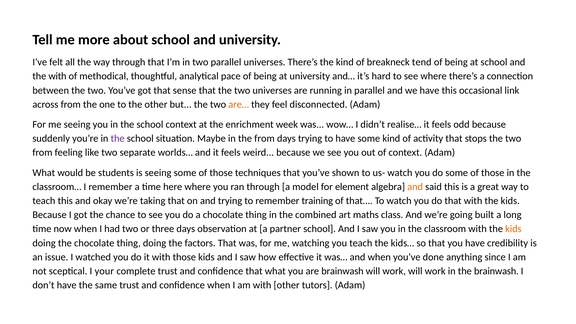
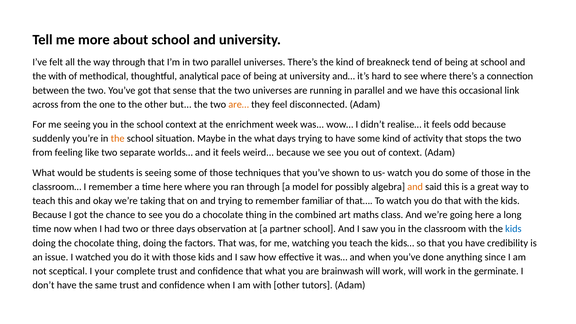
the colour: purple -> orange (118, 139)
the from: from -> what (265, 139)
element: element -> possibly (352, 187)
training: training -> familiar (317, 201)
going built: built -> here (484, 215)
kids colour: orange -> blue (513, 229)
the brainwash: brainwash -> germinate (496, 271)
